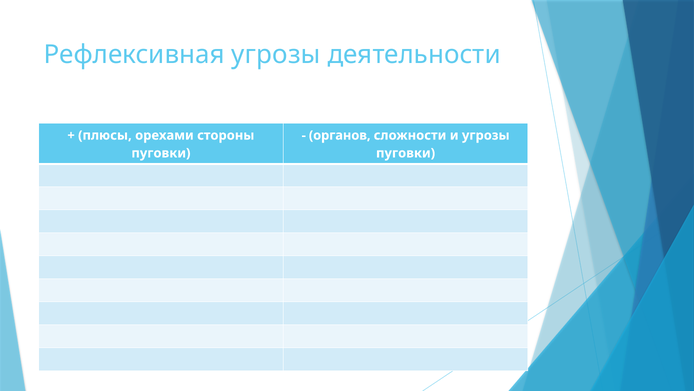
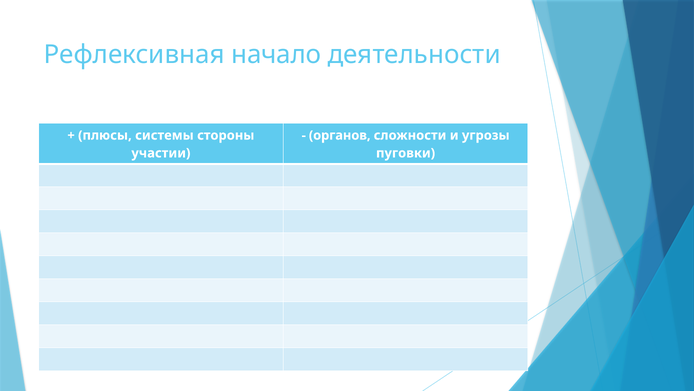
Рефлексивная угрозы: угрозы -> начало (276, 55)
орехами: орехами -> системы (164, 135)
пуговки: пуговки -> участии (161, 153)
